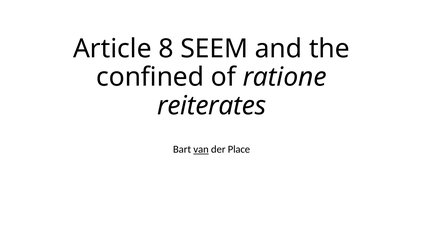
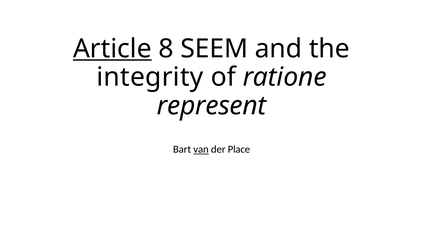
Article underline: none -> present (112, 49)
confined: confined -> integrity (150, 77)
reiterates: reiterates -> represent (212, 106)
